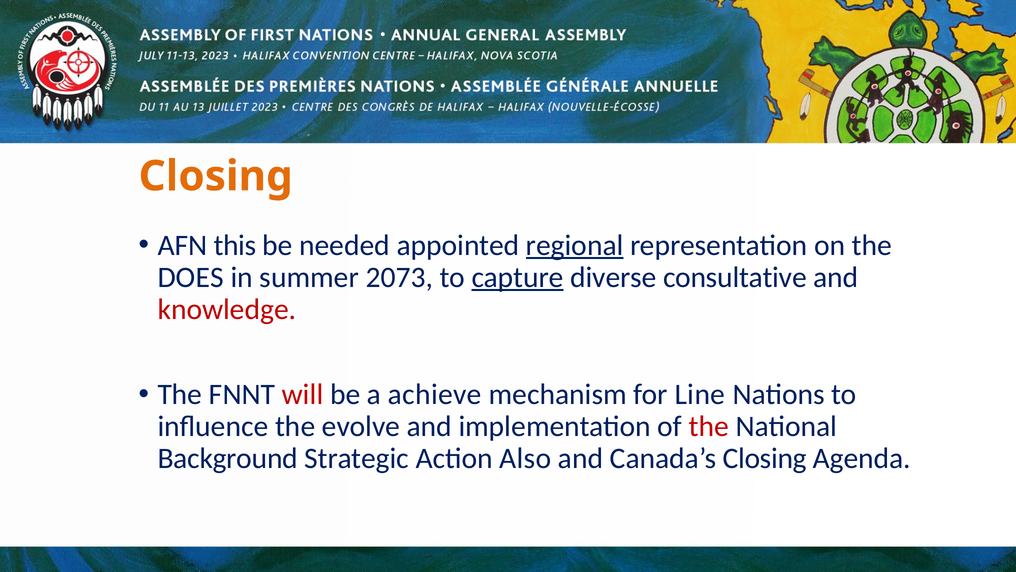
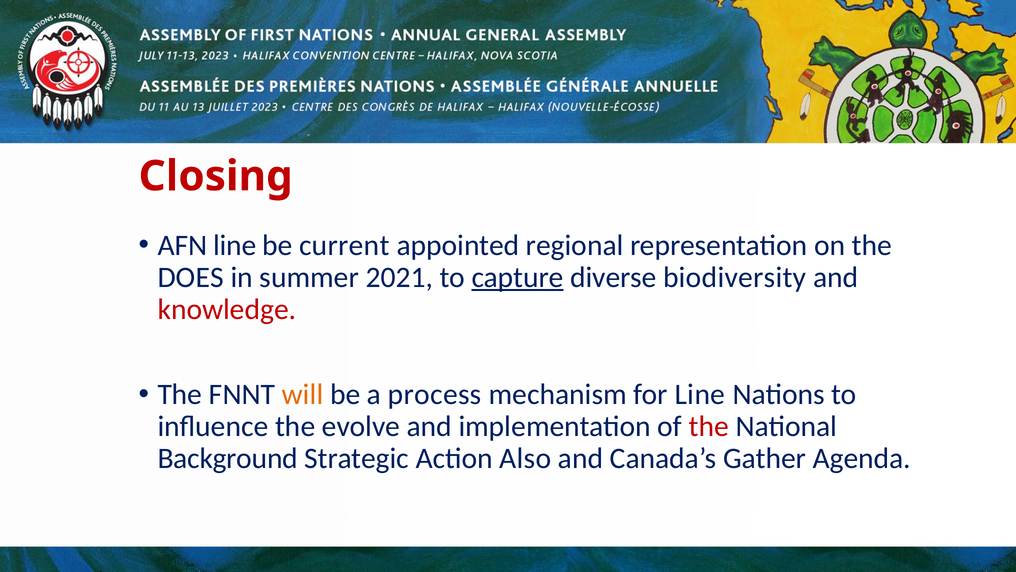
Closing colour: orange -> red (216, 176)
AFN this: this -> line (235, 245)
needed: needed -> current (344, 245)
regional underline: present -> none (575, 245)
2073: 2073 -> 2021 (399, 277)
consultative: consultative -> biodiversity (735, 277)
will colour: red -> orange (303, 394)
achieve: achieve -> process (435, 394)
Canada’s Closing: Closing -> Gather (765, 458)
